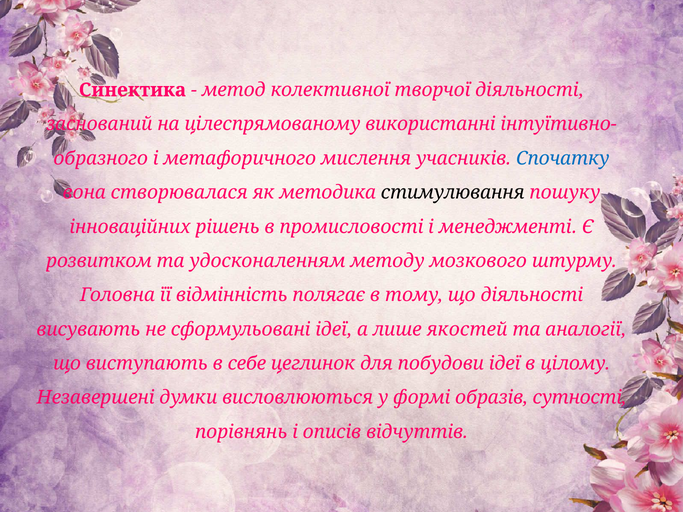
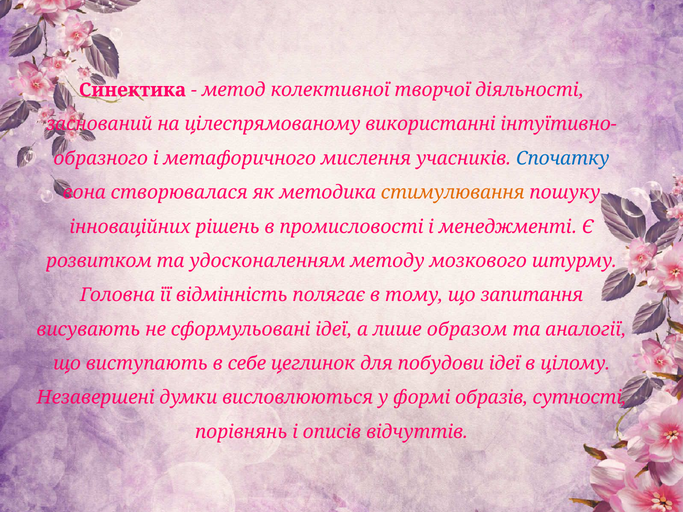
стимулювання colour: black -> orange (453, 193)
що діяльності: діяльності -> запитання (532, 295)
якостей: якостей -> образом (467, 329)
